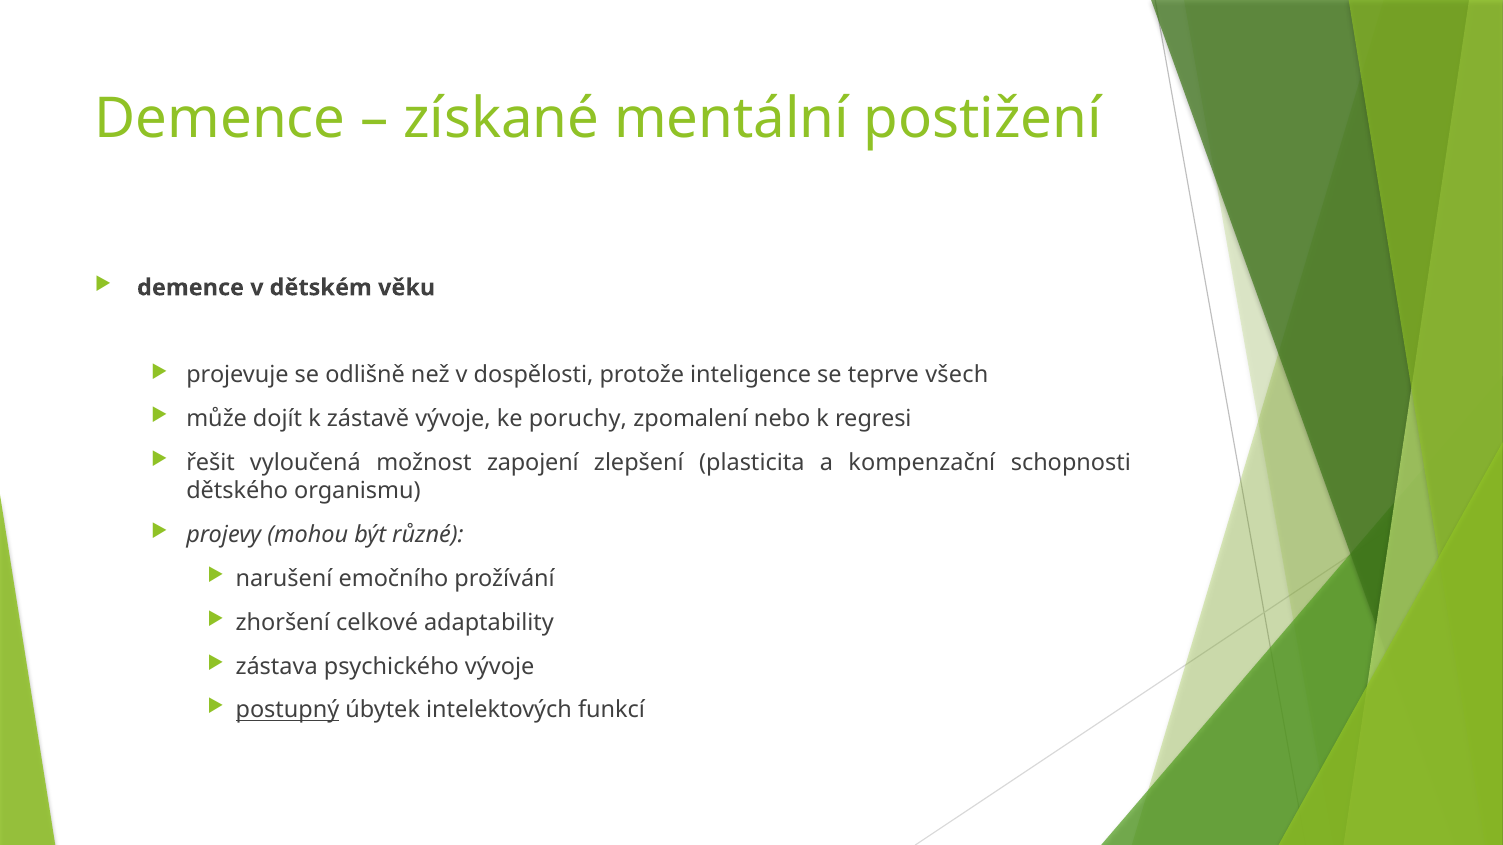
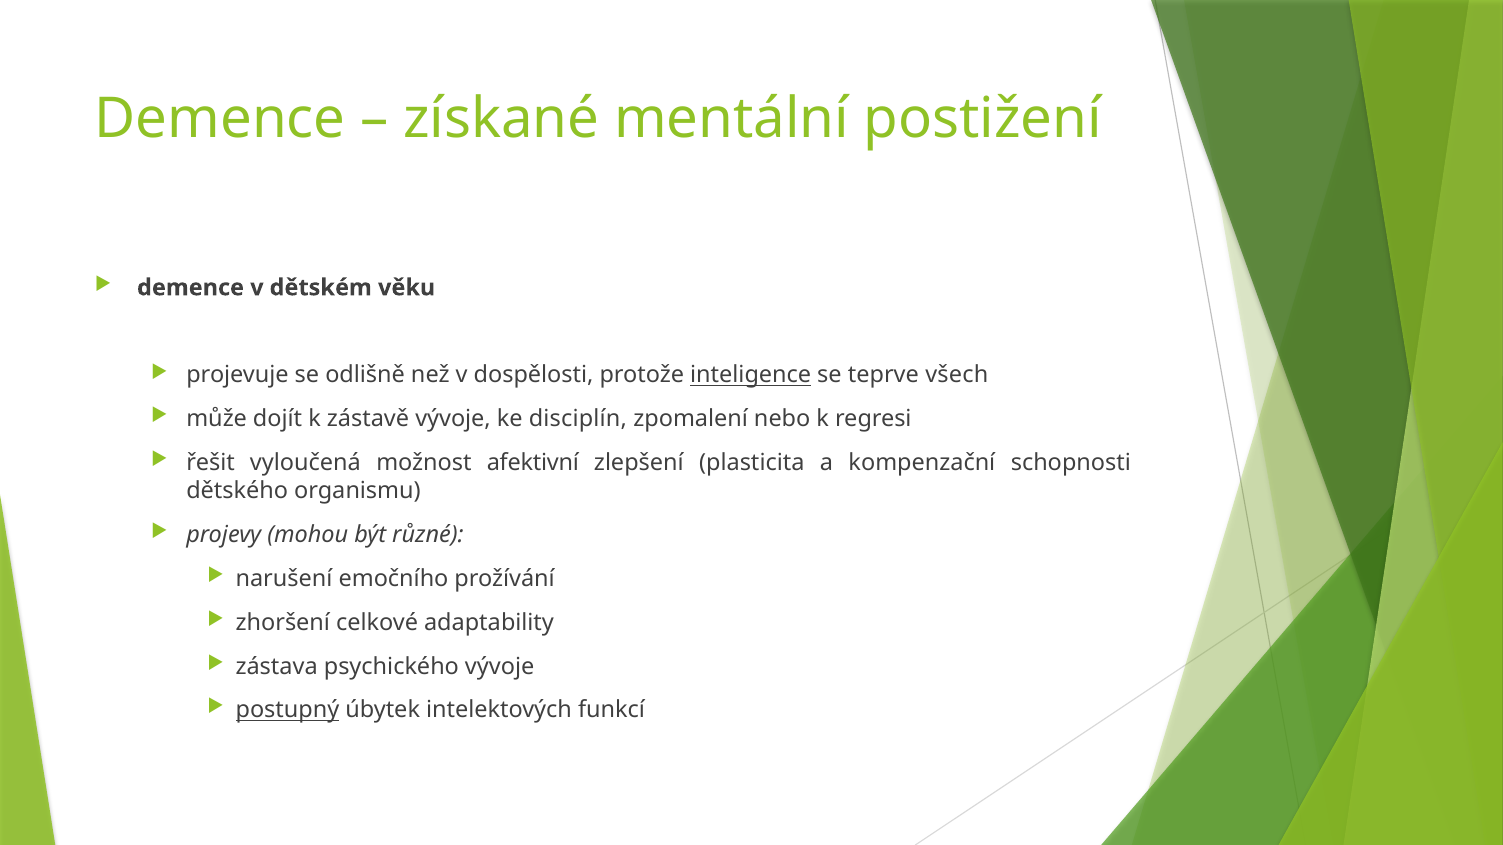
inteligence underline: none -> present (751, 375)
poruchy: poruchy -> disciplín (578, 419)
zapojení: zapojení -> afektivní (533, 463)
